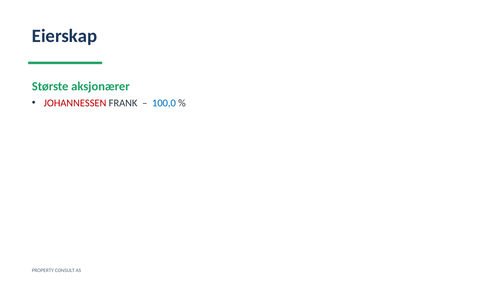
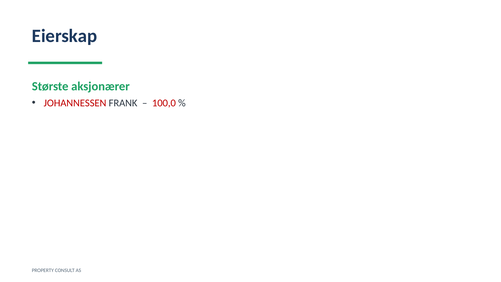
100,0 colour: blue -> red (164, 103)
